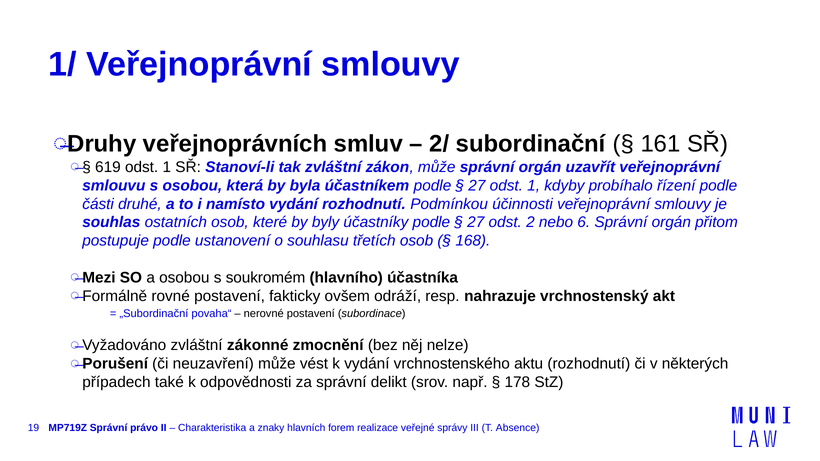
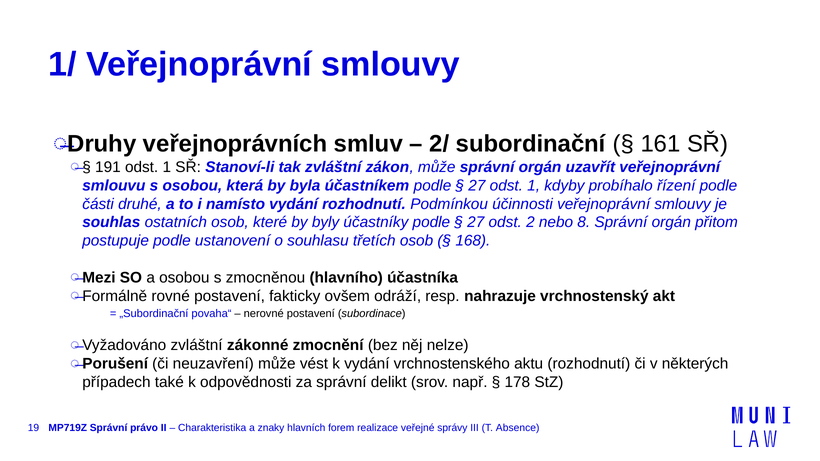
619: 619 -> 191 (108, 167)
6: 6 -> 8 (584, 223)
soukromém: soukromém -> zmocněnou (266, 278)
